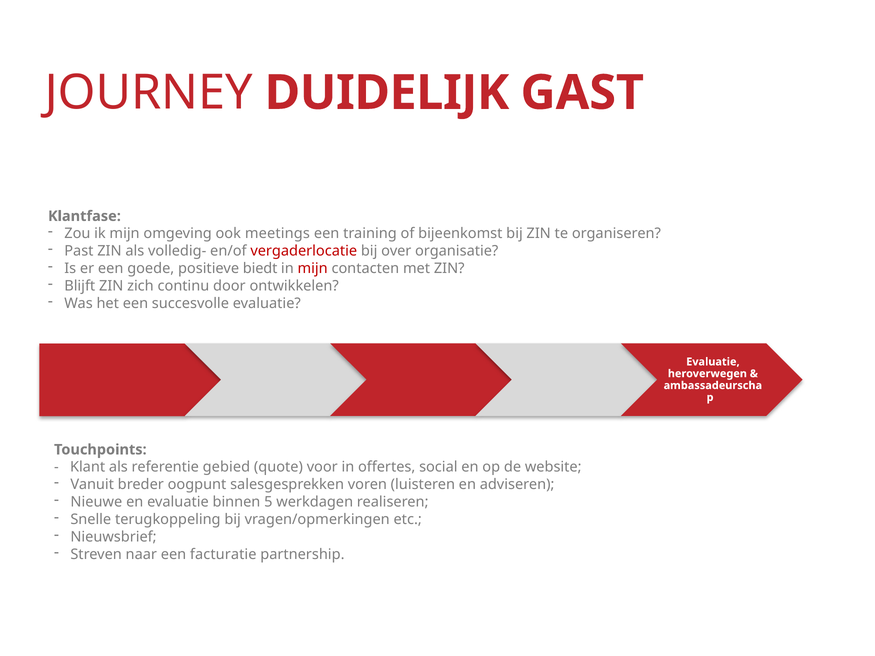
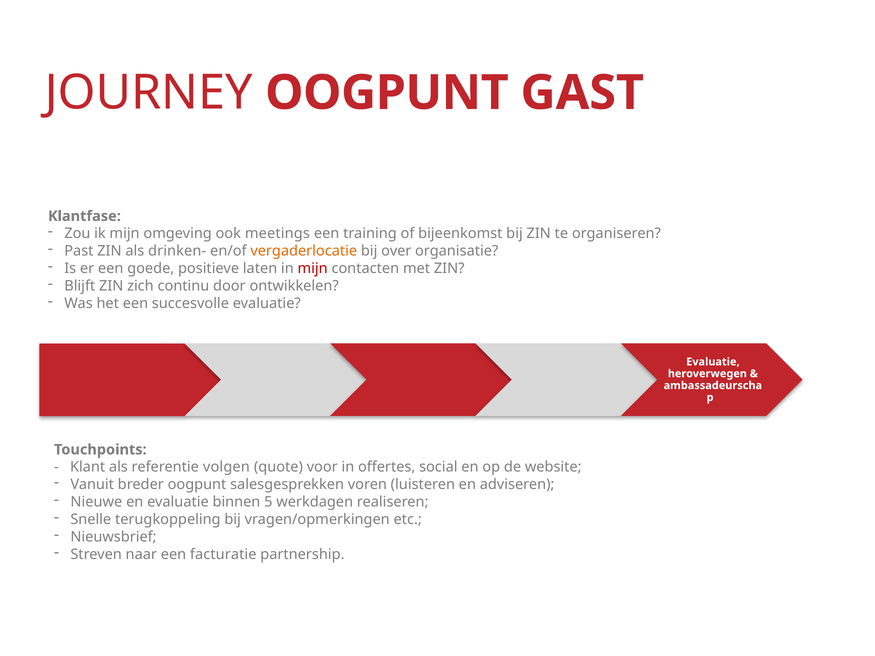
JOURNEY DUIDELIJK: DUIDELIJK -> OOGPUNT (387, 93)
volledig-: volledig- -> drinken- (177, 251)
vergaderlocatie colour: red -> orange (304, 251)
biedt: biedt -> laten (260, 269)
gebied: gebied -> volgen (226, 467)
